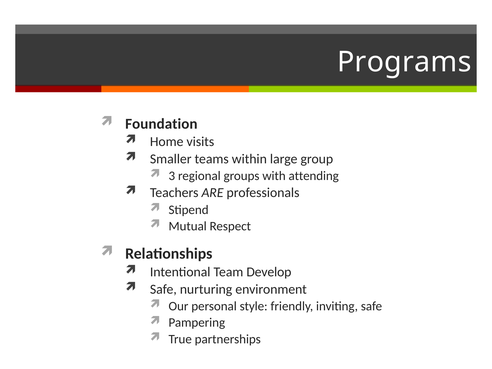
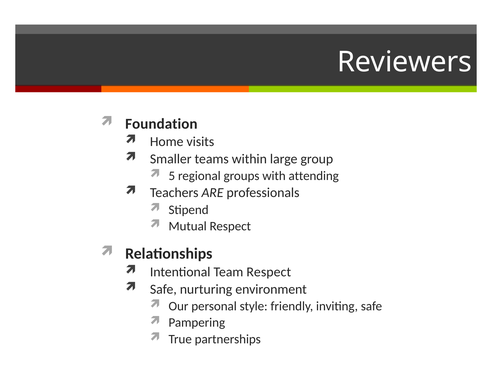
Programs: Programs -> Reviewers (404, 62)
3: 3 -> 5 (172, 176)
Team Develop: Develop -> Respect (269, 272)
